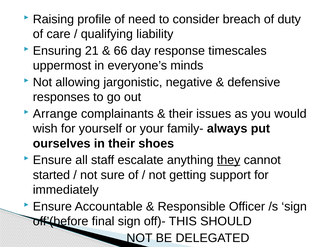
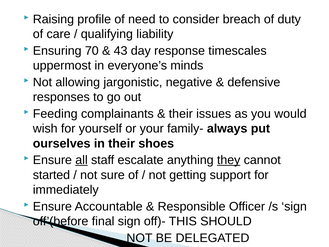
21: 21 -> 70 (92, 51)
66: 66 -> 43 (121, 51)
Arrange: Arrange -> Feeding (55, 114)
all underline: none -> present (82, 160)
